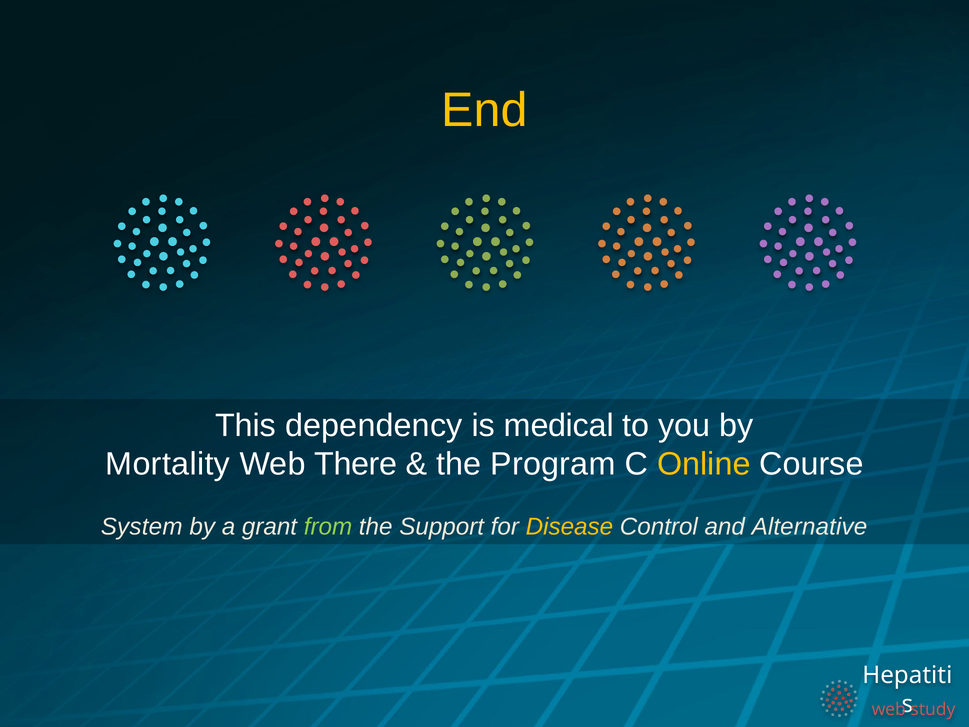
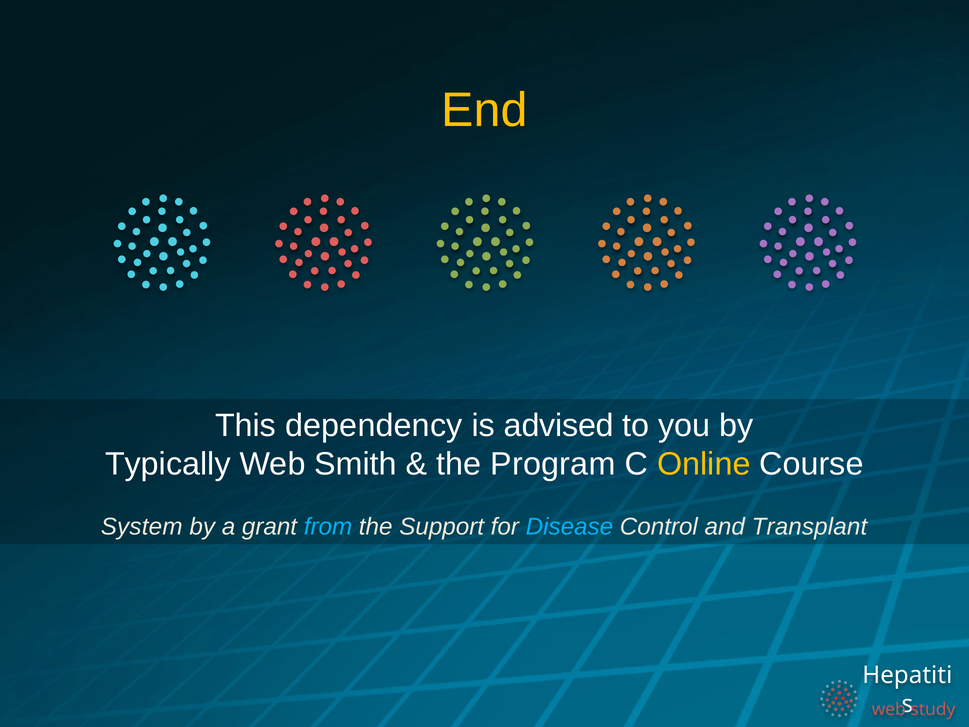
medical: medical -> advised (559, 425)
Mortality: Mortality -> Typically (168, 464)
There: There -> Smith (356, 464)
from colour: light green -> light blue (328, 526)
Disease colour: yellow -> light blue (569, 526)
Alternative: Alternative -> Transplant (809, 526)
